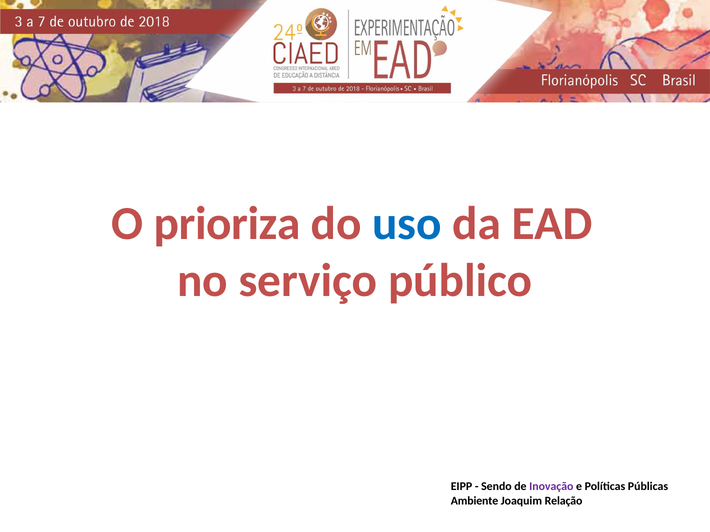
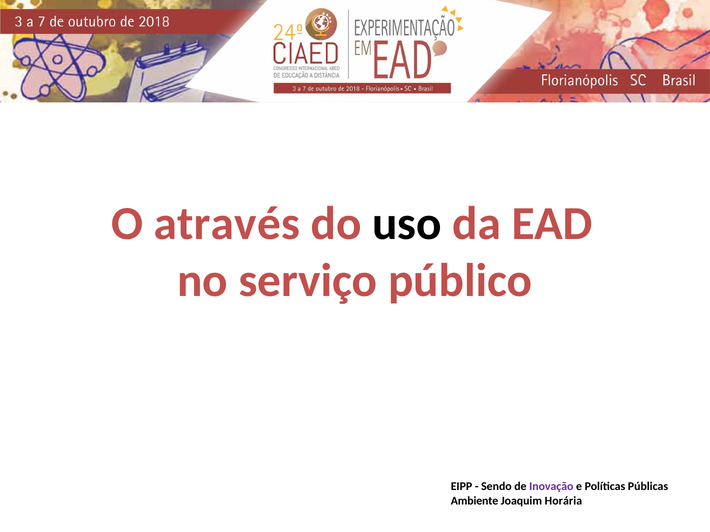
prioriza: prioriza -> através (227, 224)
uso colour: blue -> black (407, 224)
Relação: Relação -> Horária (563, 501)
